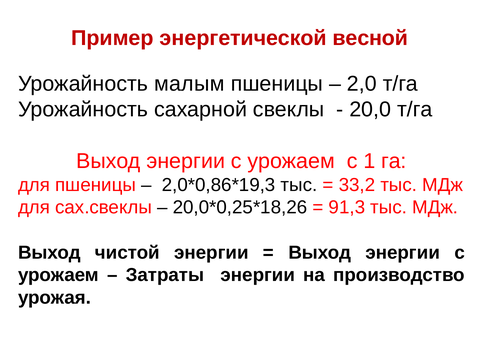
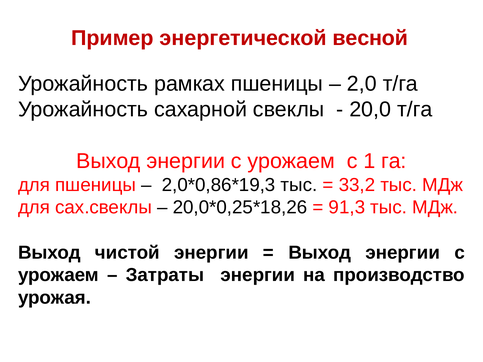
малым: малым -> рамках (189, 84)
